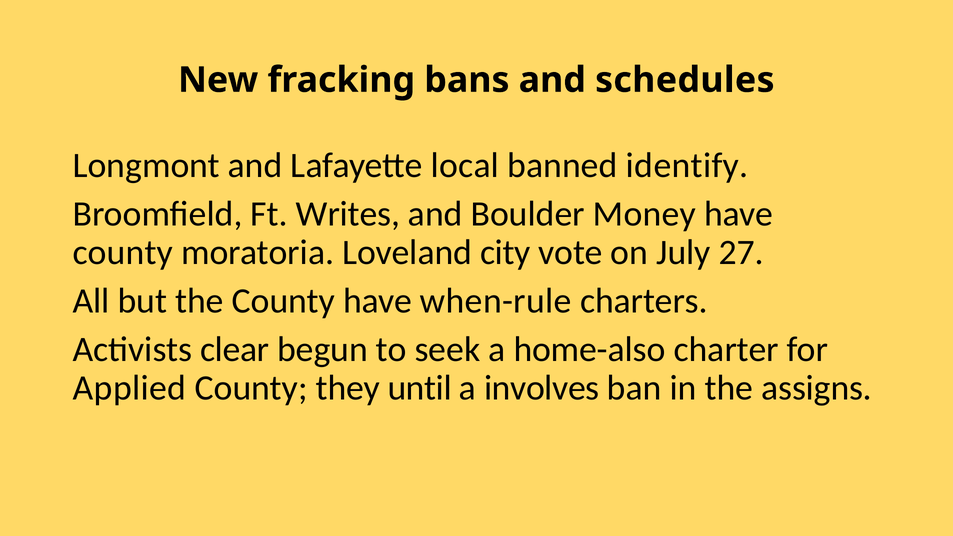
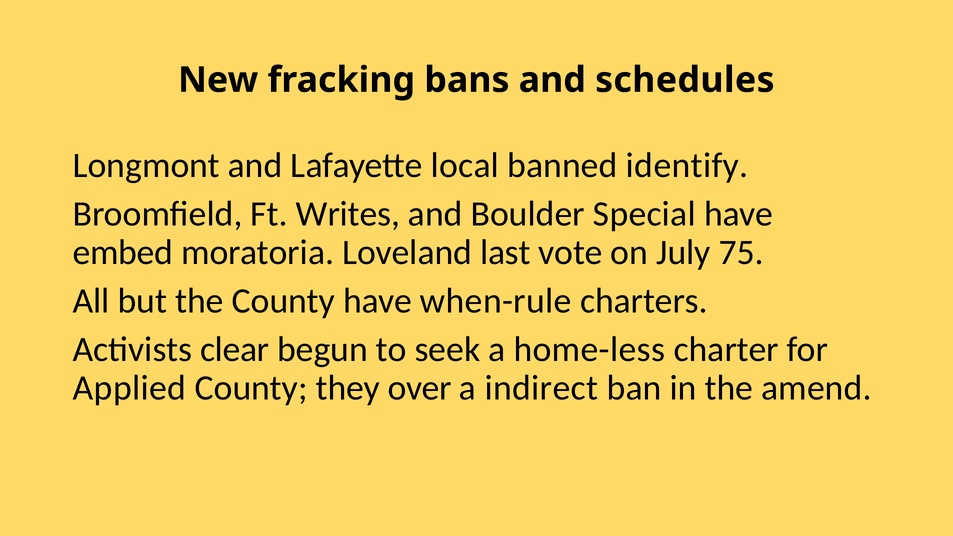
Money: Money -> Special (644, 214)
county: county -> embed (123, 252)
city: city -> last (505, 252)
27: 27 -> 75 (741, 252)
home-also: home-also -> home-less (589, 350)
until: until -> over (420, 388)
involves: involves -> indirect (541, 388)
assigns: assigns -> amend (816, 388)
